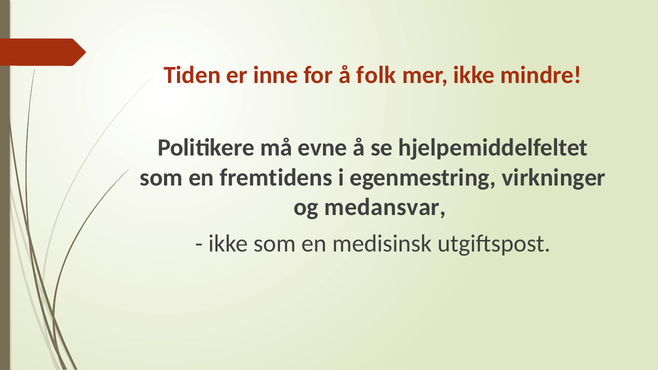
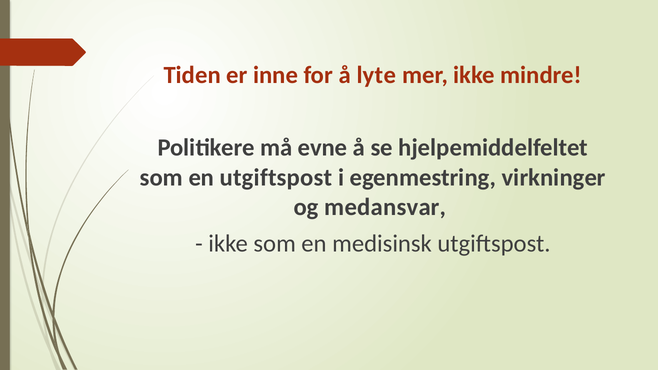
folk: folk -> lyte (376, 75)
en fremtidens: fremtidens -> utgiftspost (276, 177)
